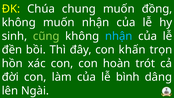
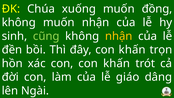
chung: chung -> xuống (79, 9)
nhận colour: light blue -> yellow (119, 36)
con con hoàn: hoàn -> khấn (117, 63)
bình: bình -> giáo (128, 77)
